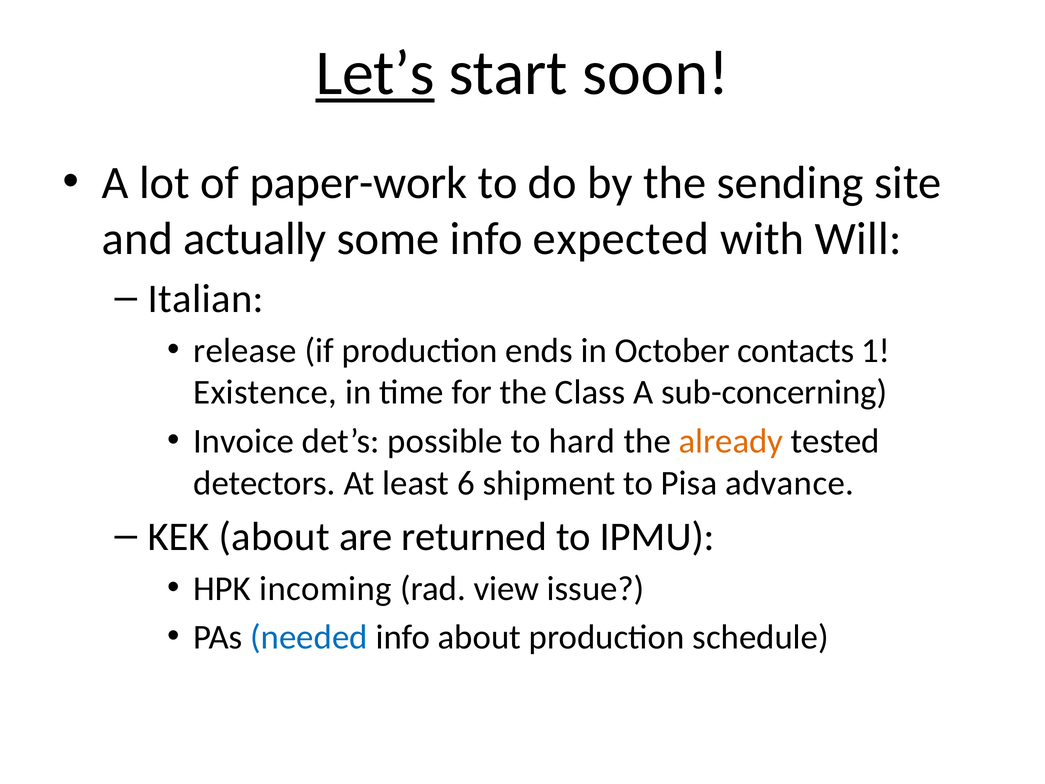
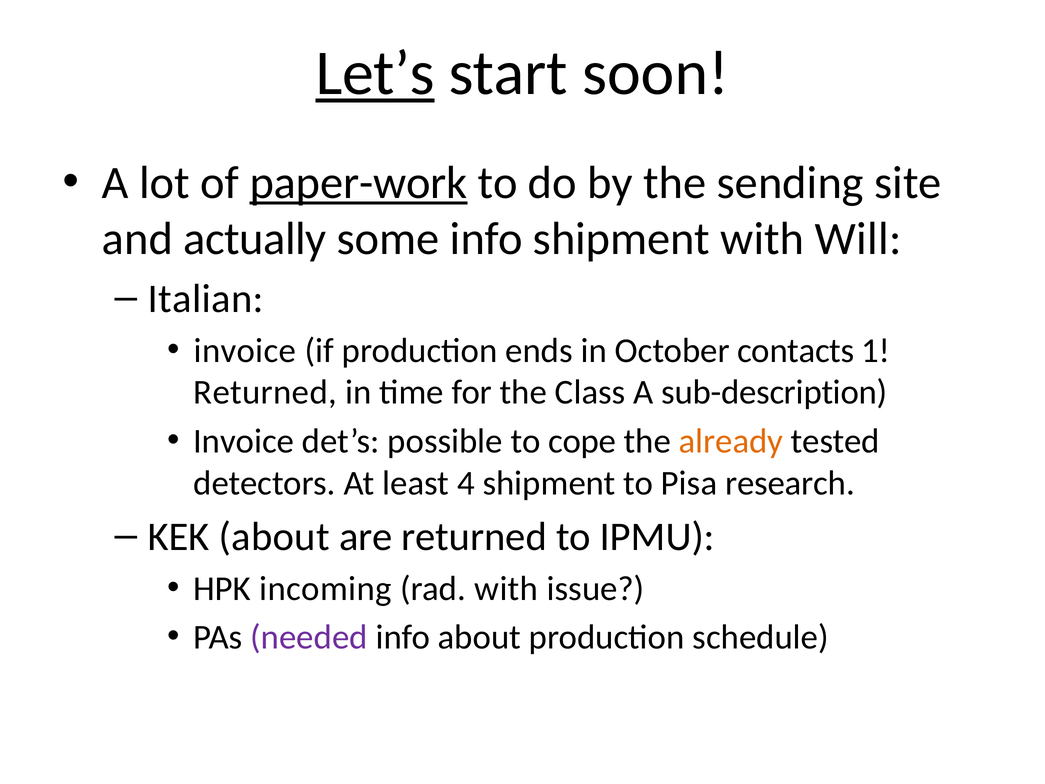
paper-work underline: none -> present (359, 183)
info expected: expected -> shipment (621, 239)
release: release -> invoice (245, 351)
Existence: Existence -> Returned (265, 392)
sub-concerning: sub-concerning -> sub-description (774, 392)
hard: hard -> cope (582, 441)
6: 6 -> 4 (466, 483)
advance: advance -> research (790, 483)
rad view: view -> with (506, 588)
needed colour: blue -> purple (309, 637)
